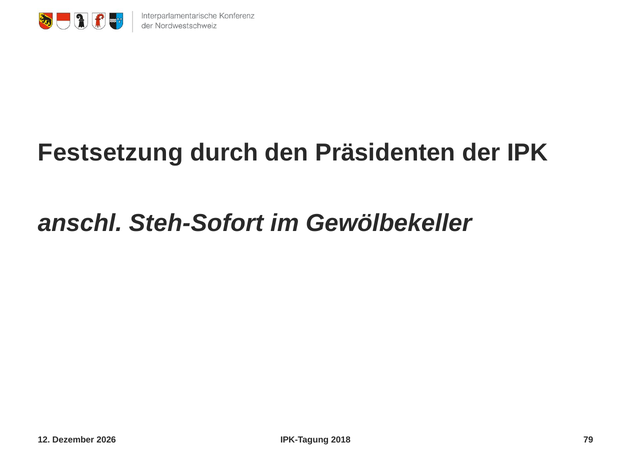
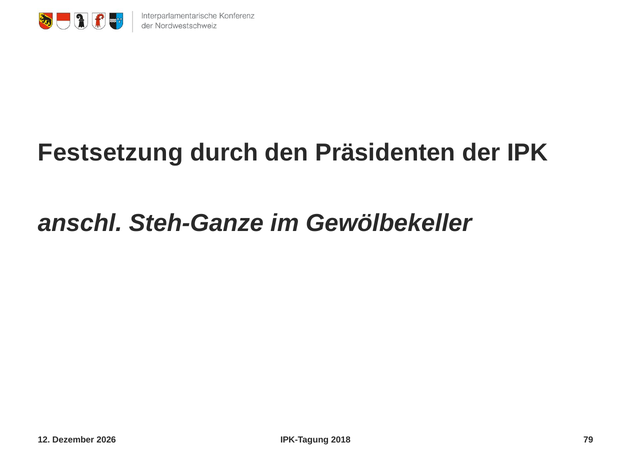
Steh-Sofort: Steh-Sofort -> Steh-Ganze (196, 223)
